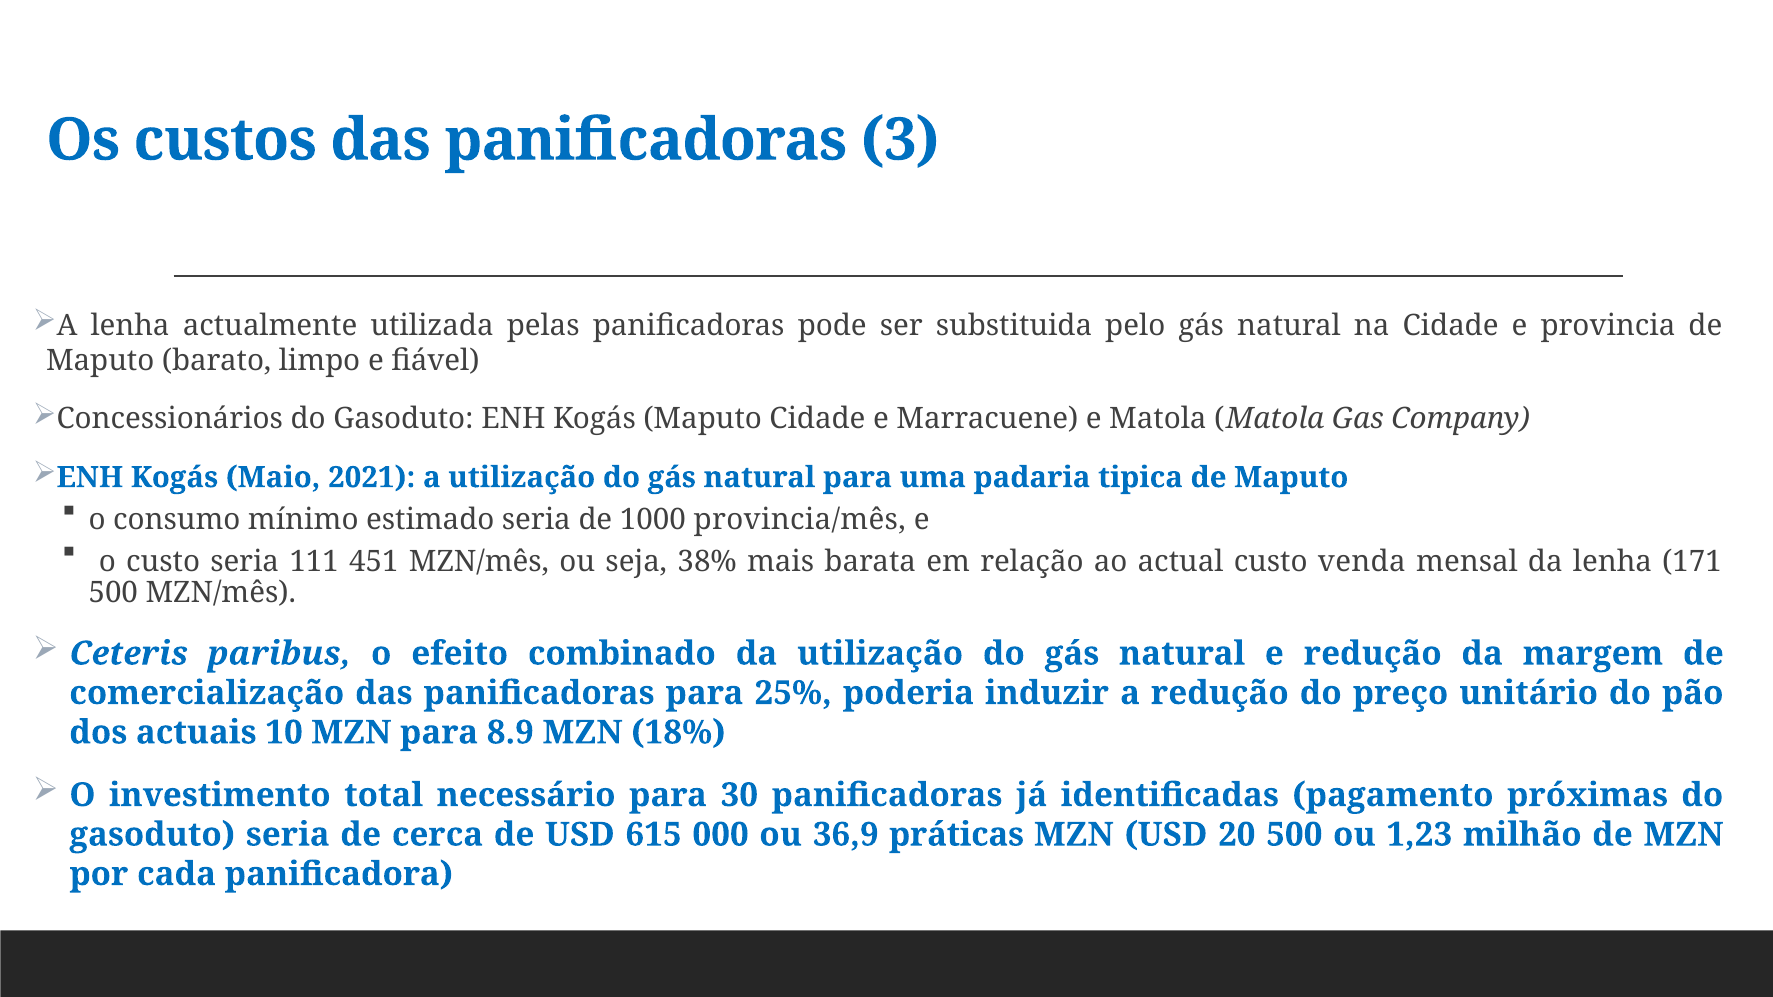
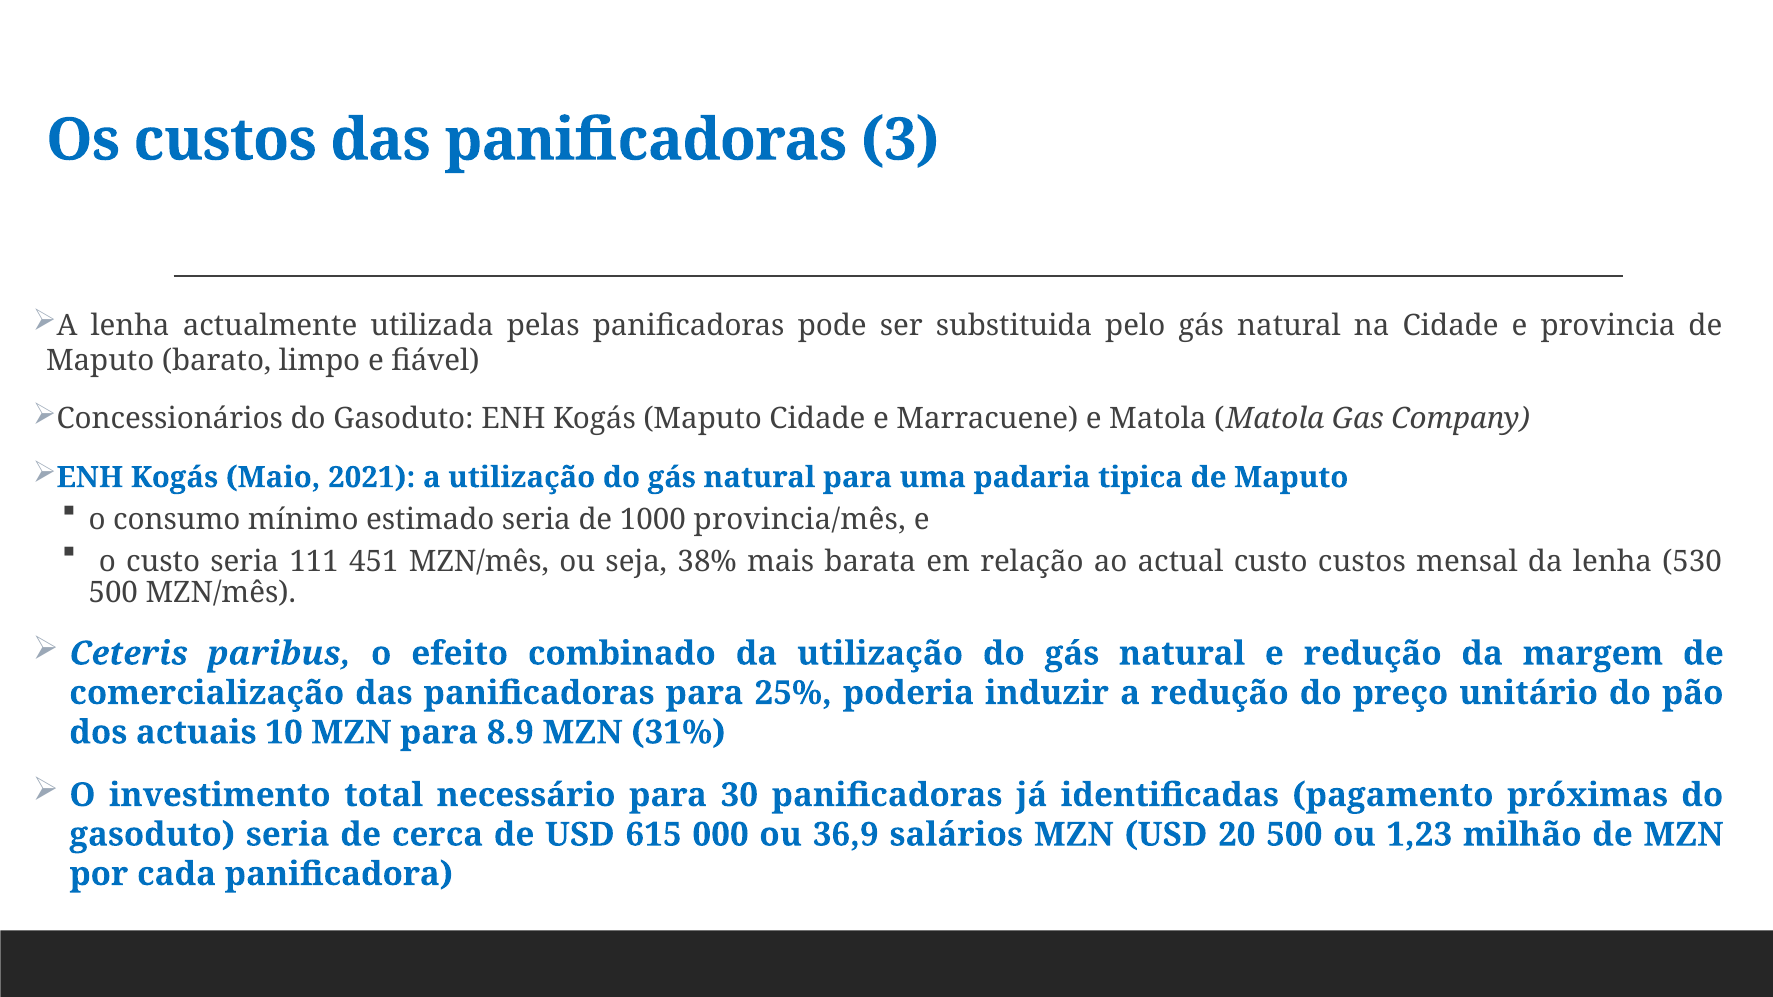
custo venda: venda -> custos (1362, 561)
171: 171 -> 530 (1692, 561)
18%: 18% -> 31% (678, 733)
práticas: práticas -> salários (956, 835)
